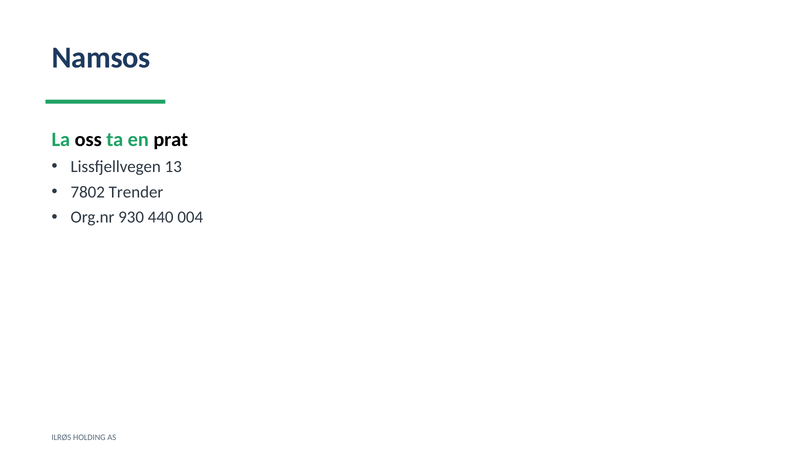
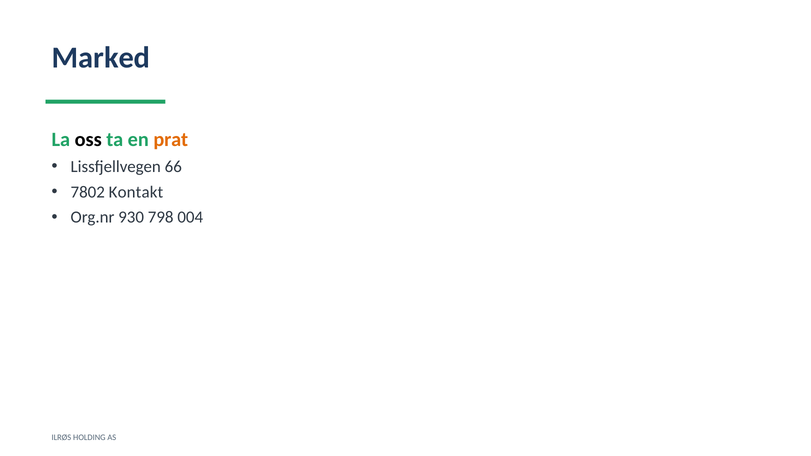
Namsos: Namsos -> Marked (101, 58)
prat colour: black -> orange (171, 140)
13: 13 -> 66 (173, 167)
Trender: Trender -> Kontakt (136, 192)
440: 440 -> 798 (161, 217)
